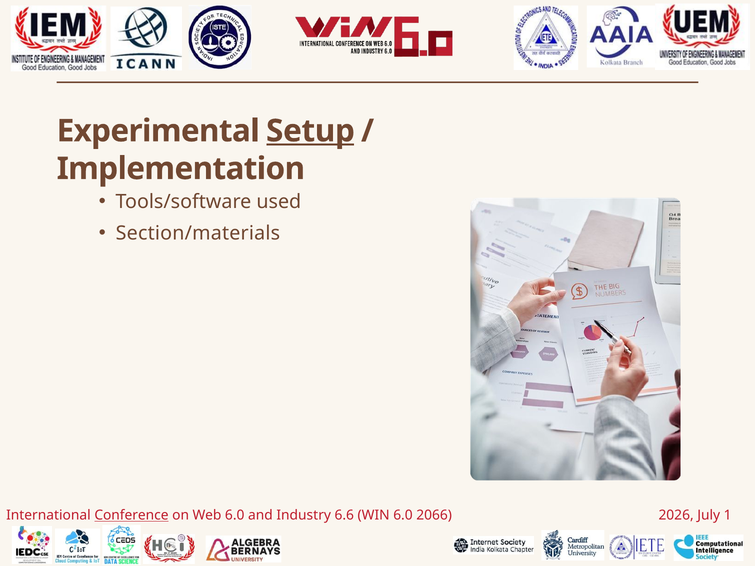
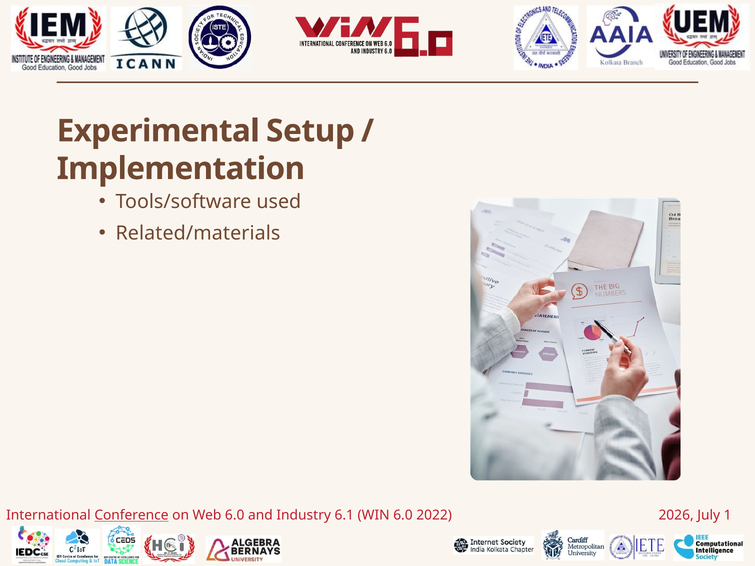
Setup underline: present -> none (310, 131)
Section/materials: Section/materials -> Related/materials (198, 233)
6.6: 6.6 -> 6.1 (344, 515)
2066: 2066 -> 2022 (434, 515)
